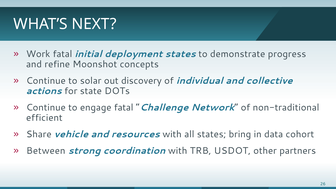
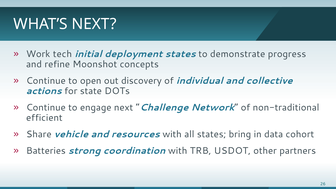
Work fatal: fatal -> tech (62, 54)
solar: solar -> open (91, 81)
engage fatal: fatal -> next (124, 107)
Between: Between -> Batteries (46, 151)
